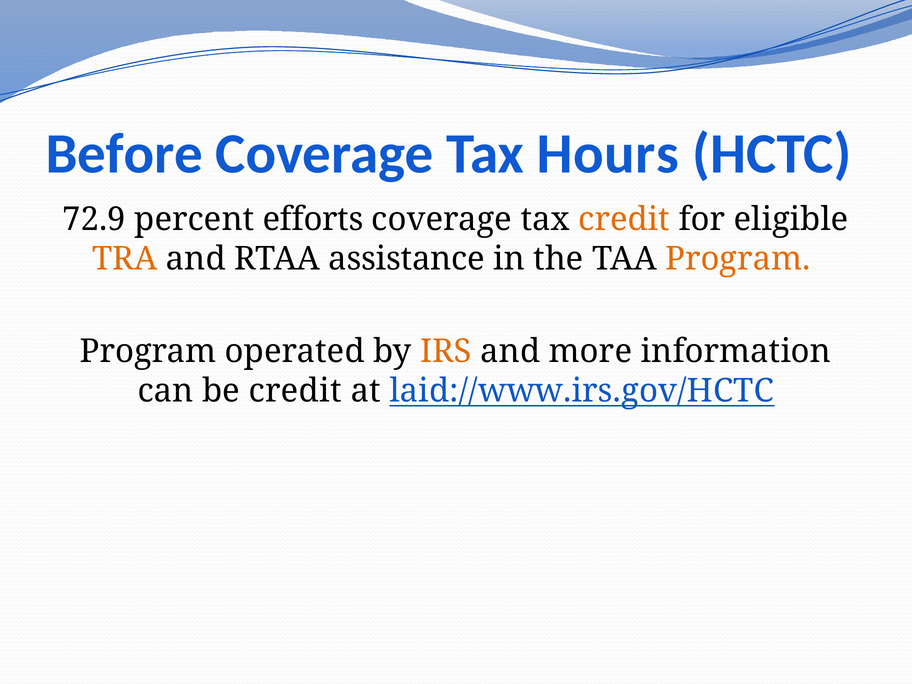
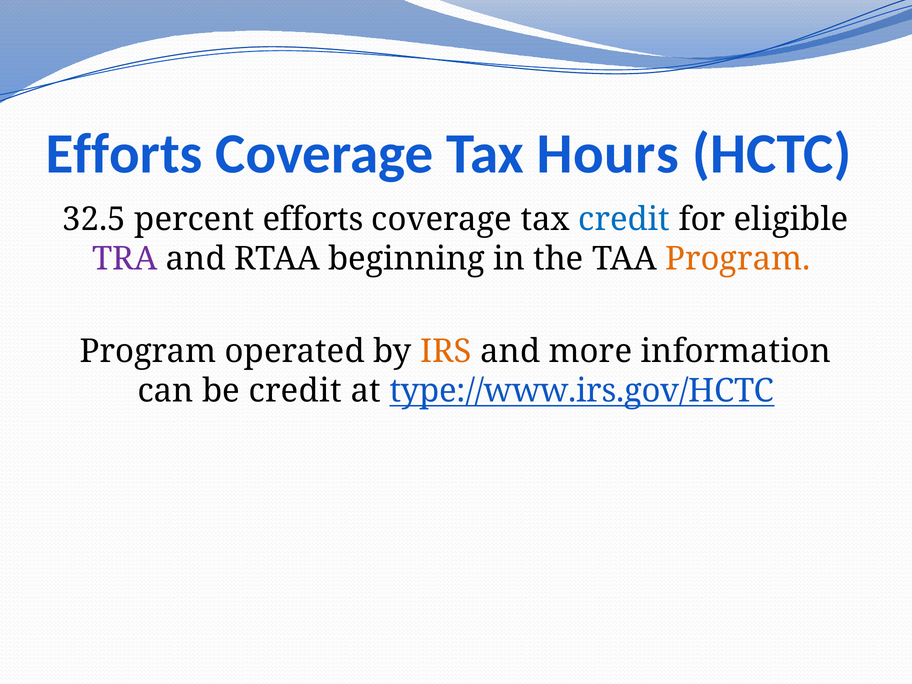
Before: Before -> Efforts (124, 154)
72.9: 72.9 -> 32.5 (94, 220)
credit colour: orange -> blue (624, 220)
TRA colour: orange -> purple (125, 259)
assistance: assistance -> beginning (407, 259)
laid://www.irs.gov/HCTC: laid://www.irs.gov/HCTC -> type://www.irs.gov/HCTC (582, 391)
